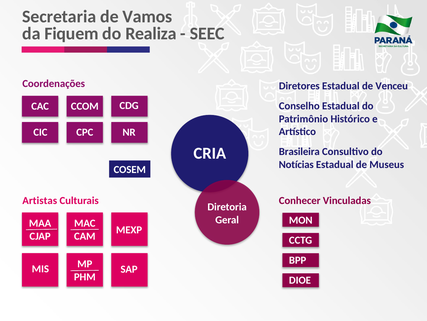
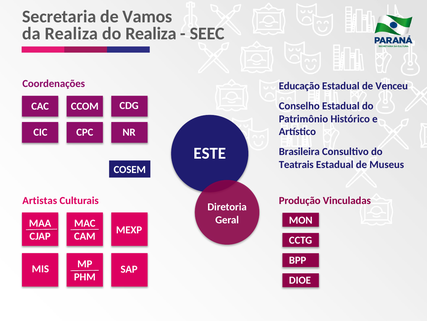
da Fiquem: Fiquem -> Realiza (71, 34)
Diretores: Diretores -> Educação (299, 86)
CRIA: CRIA -> ESTE (210, 153)
Notícias: Notícias -> Teatrais (296, 164)
Conhecer: Conhecer -> Produção (300, 200)
